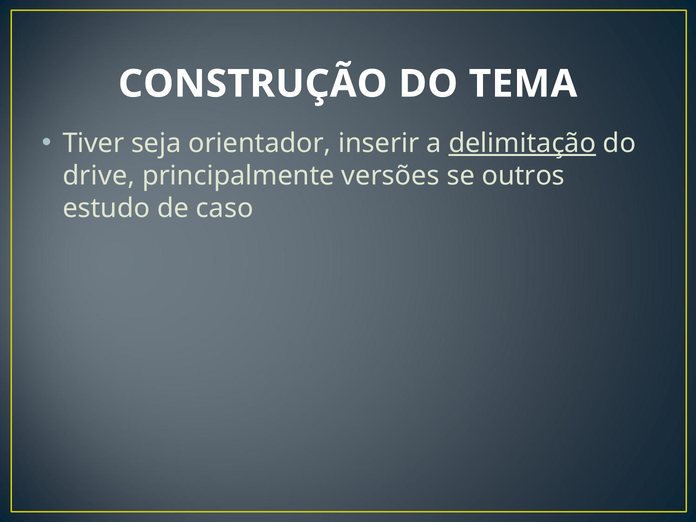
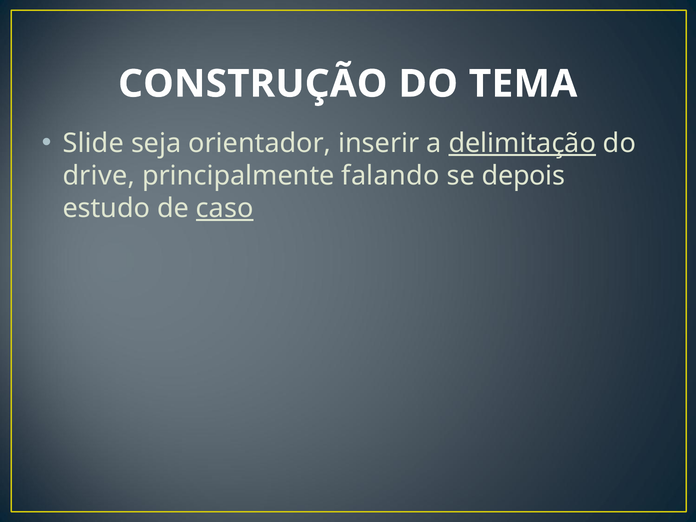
Tiver: Tiver -> Slide (93, 143)
versões: versões -> falando (390, 176)
outros: outros -> depois (523, 176)
caso underline: none -> present (225, 208)
